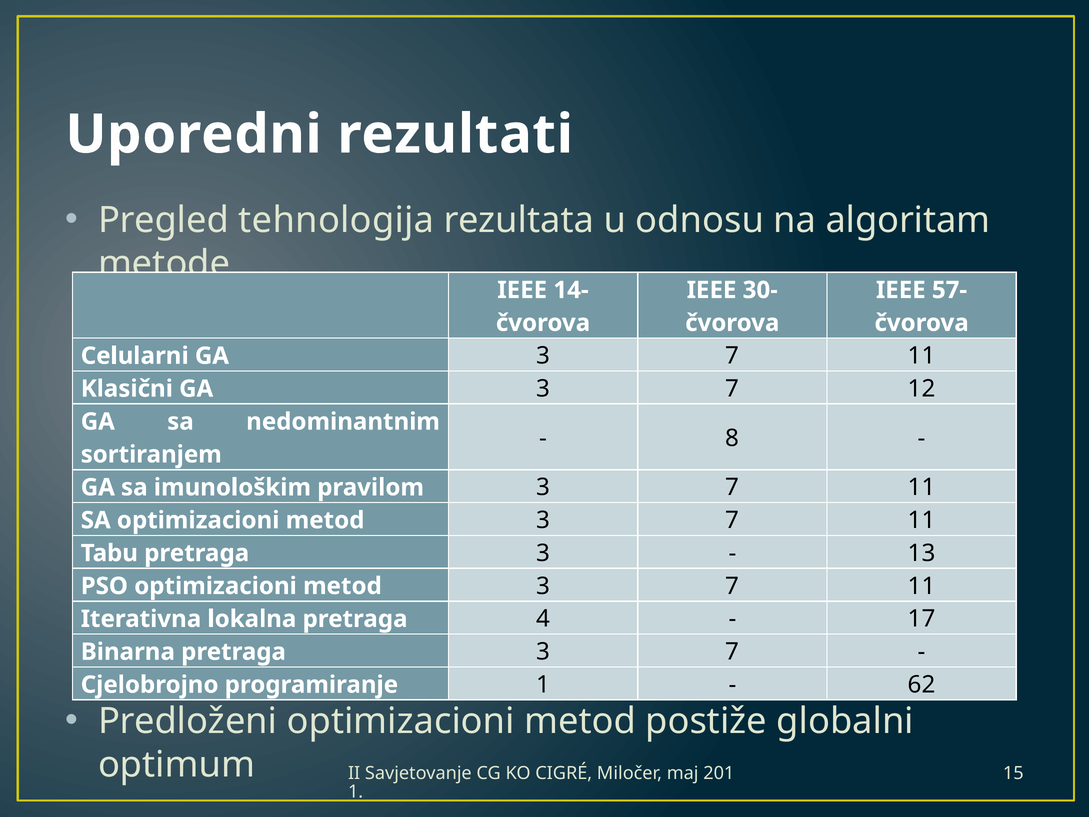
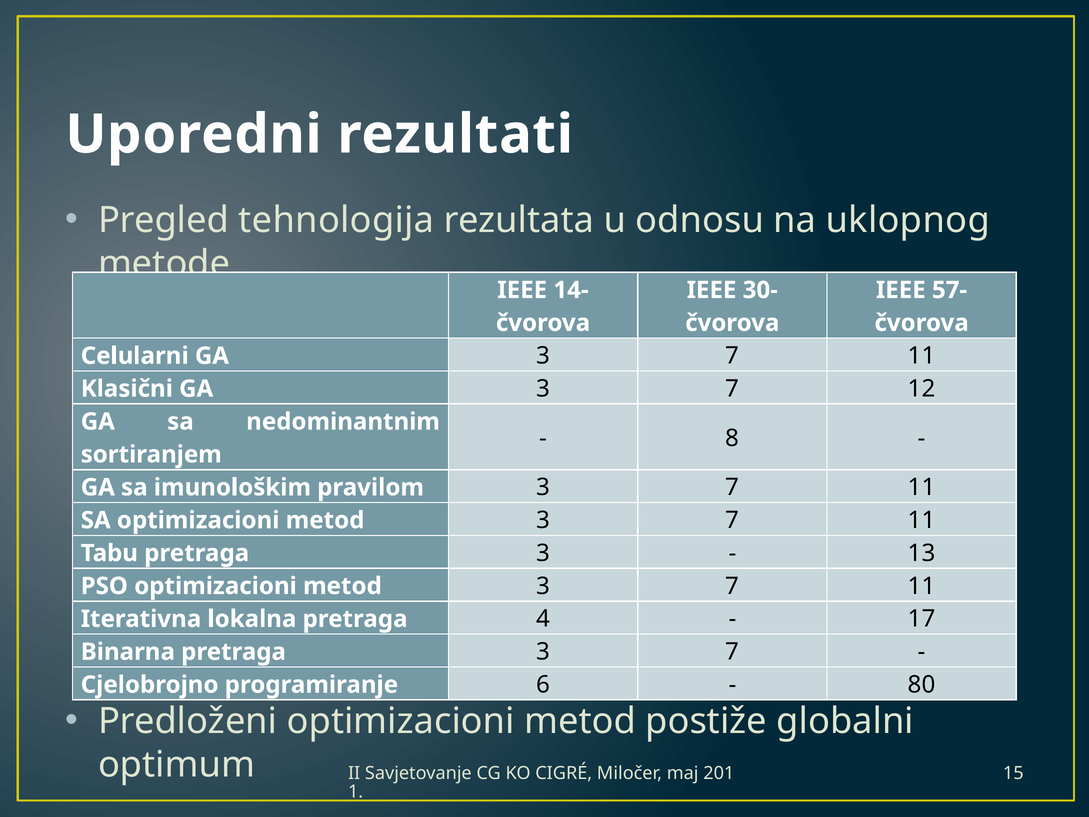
algoritam: algoritam -> uklopnog (908, 220)
programiranje 1: 1 -> 6 (543, 685)
62: 62 -> 80 (922, 685)
